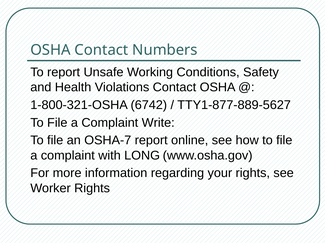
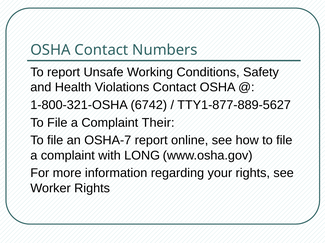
Write: Write -> Their (158, 123)
